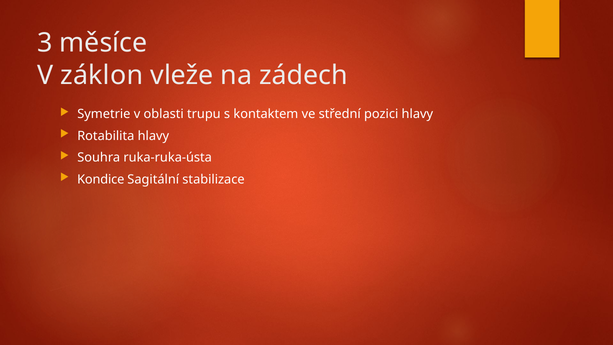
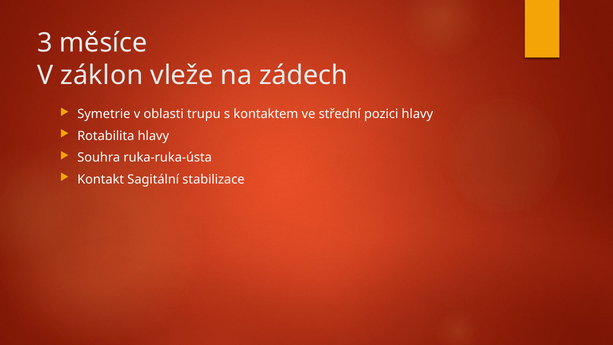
Kondice: Kondice -> Kontakt (101, 179)
